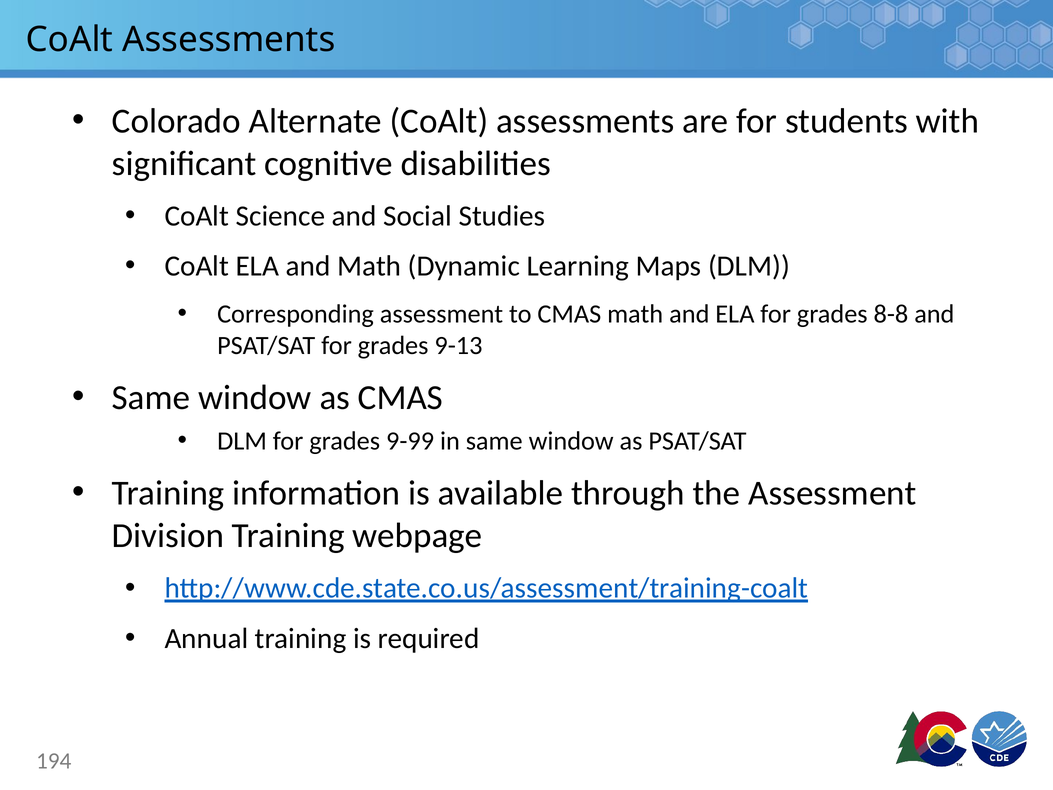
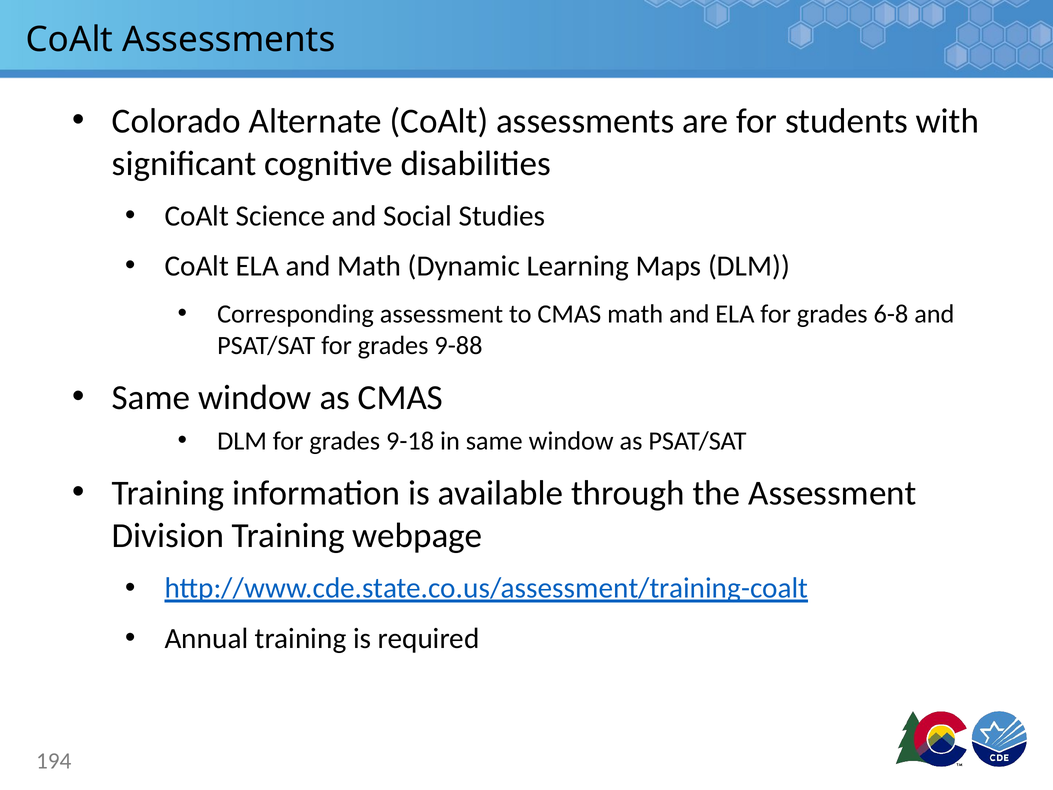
8-8: 8-8 -> 6-8 (891, 314)
9-13: 9-13 -> 9-88 (458, 345)
9-99: 9-99 -> 9-18 (410, 441)
